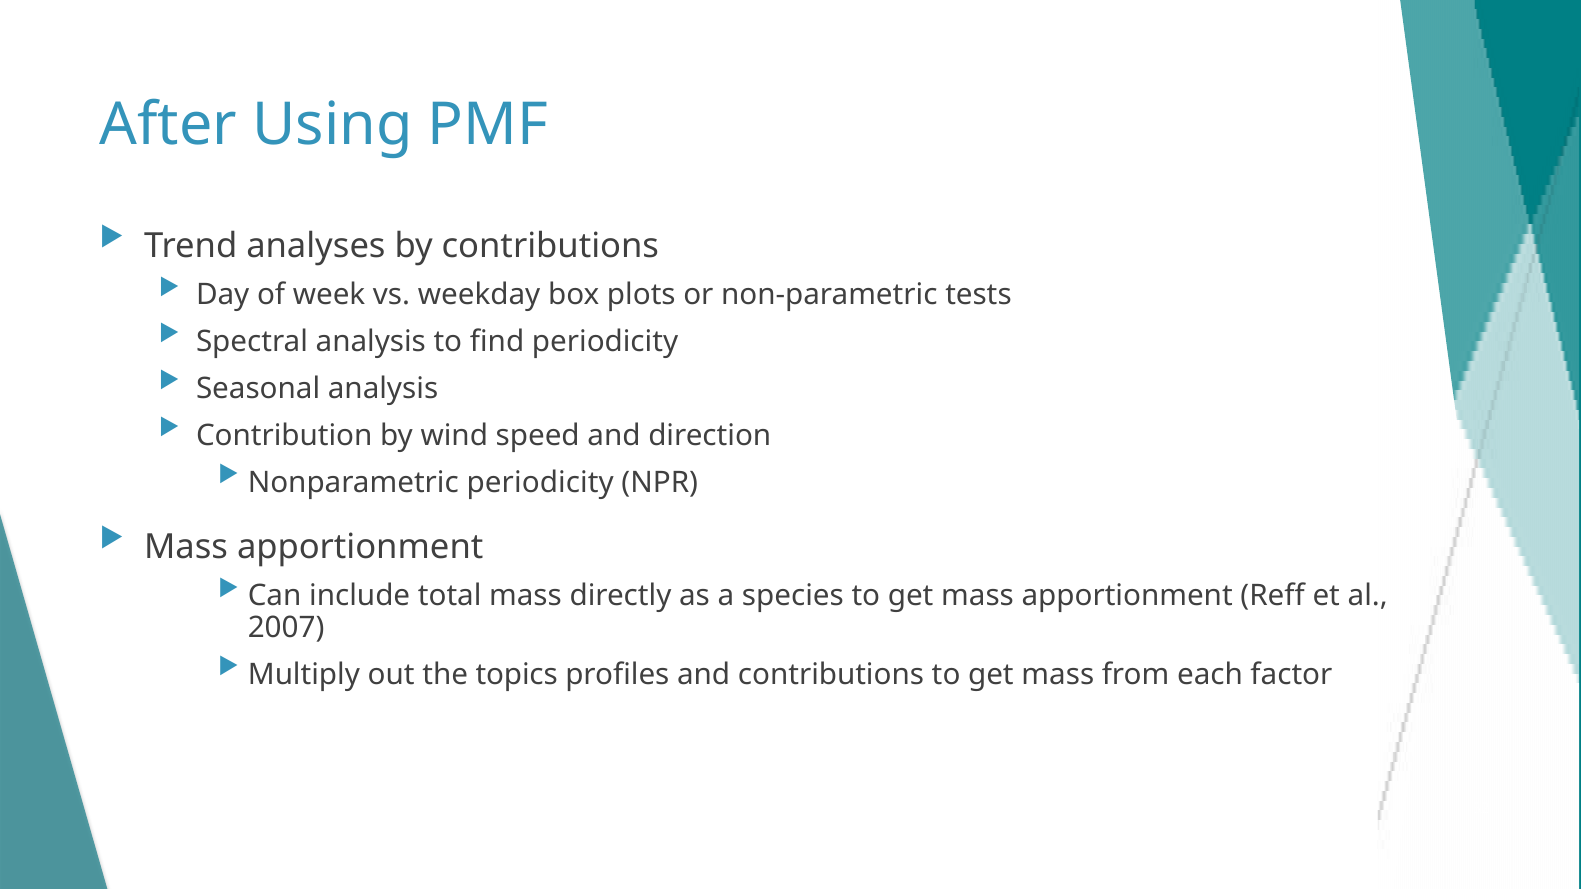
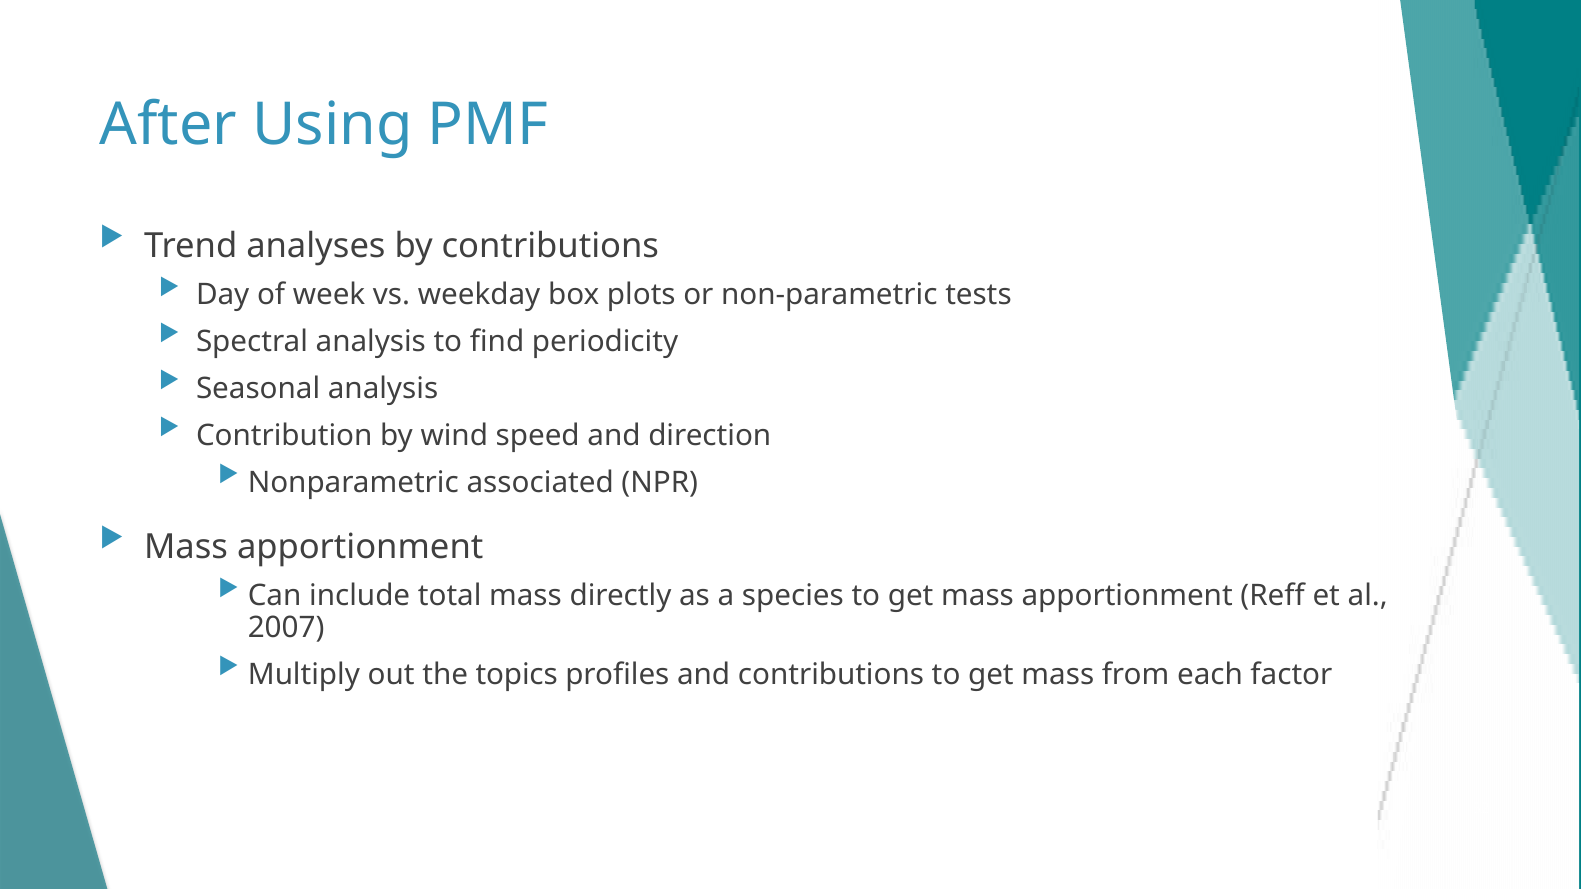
Nonparametric periodicity: periodicity -> associated (540, 483)
